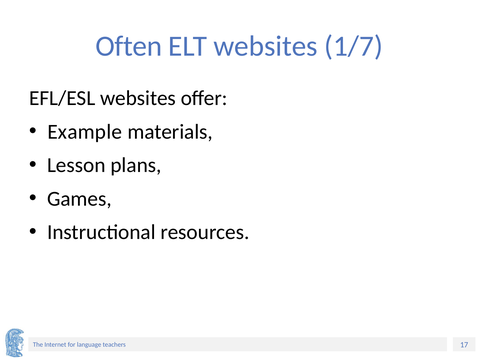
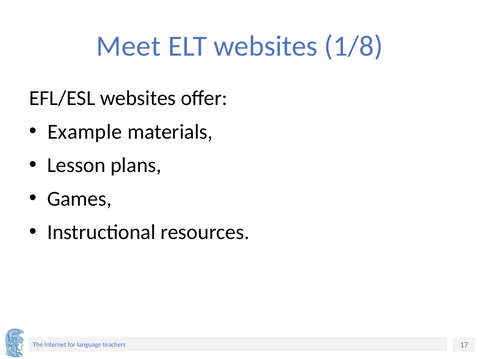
Often: Often -> Meet (128, 46)
1/7: 1/7 -> 1/8 (354, 46)
